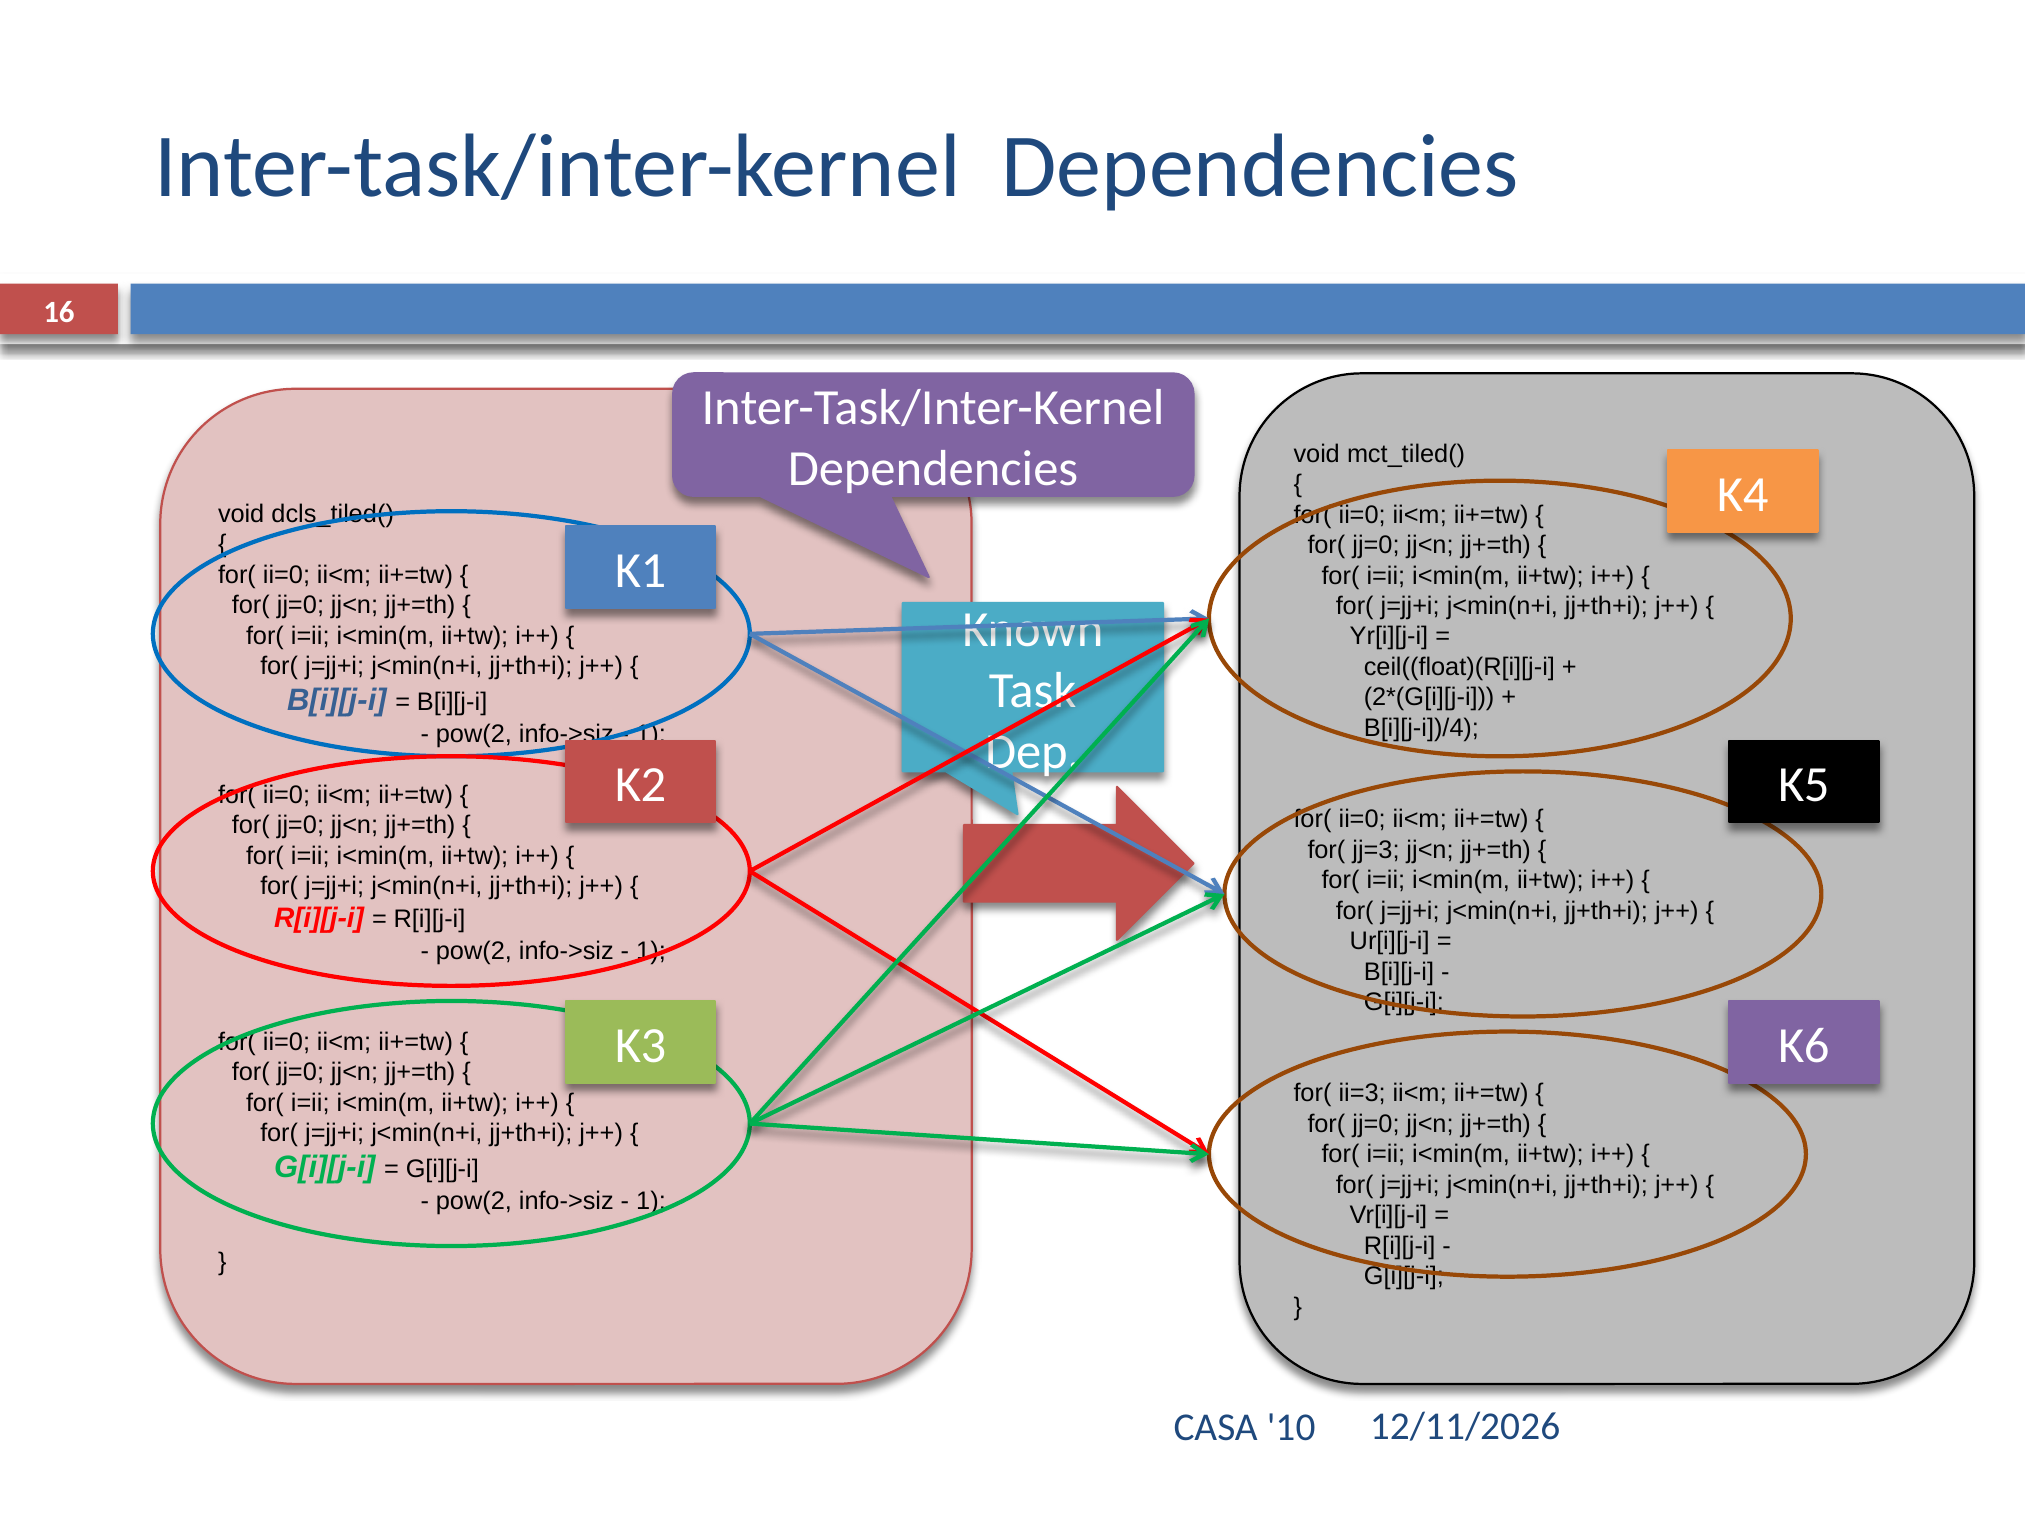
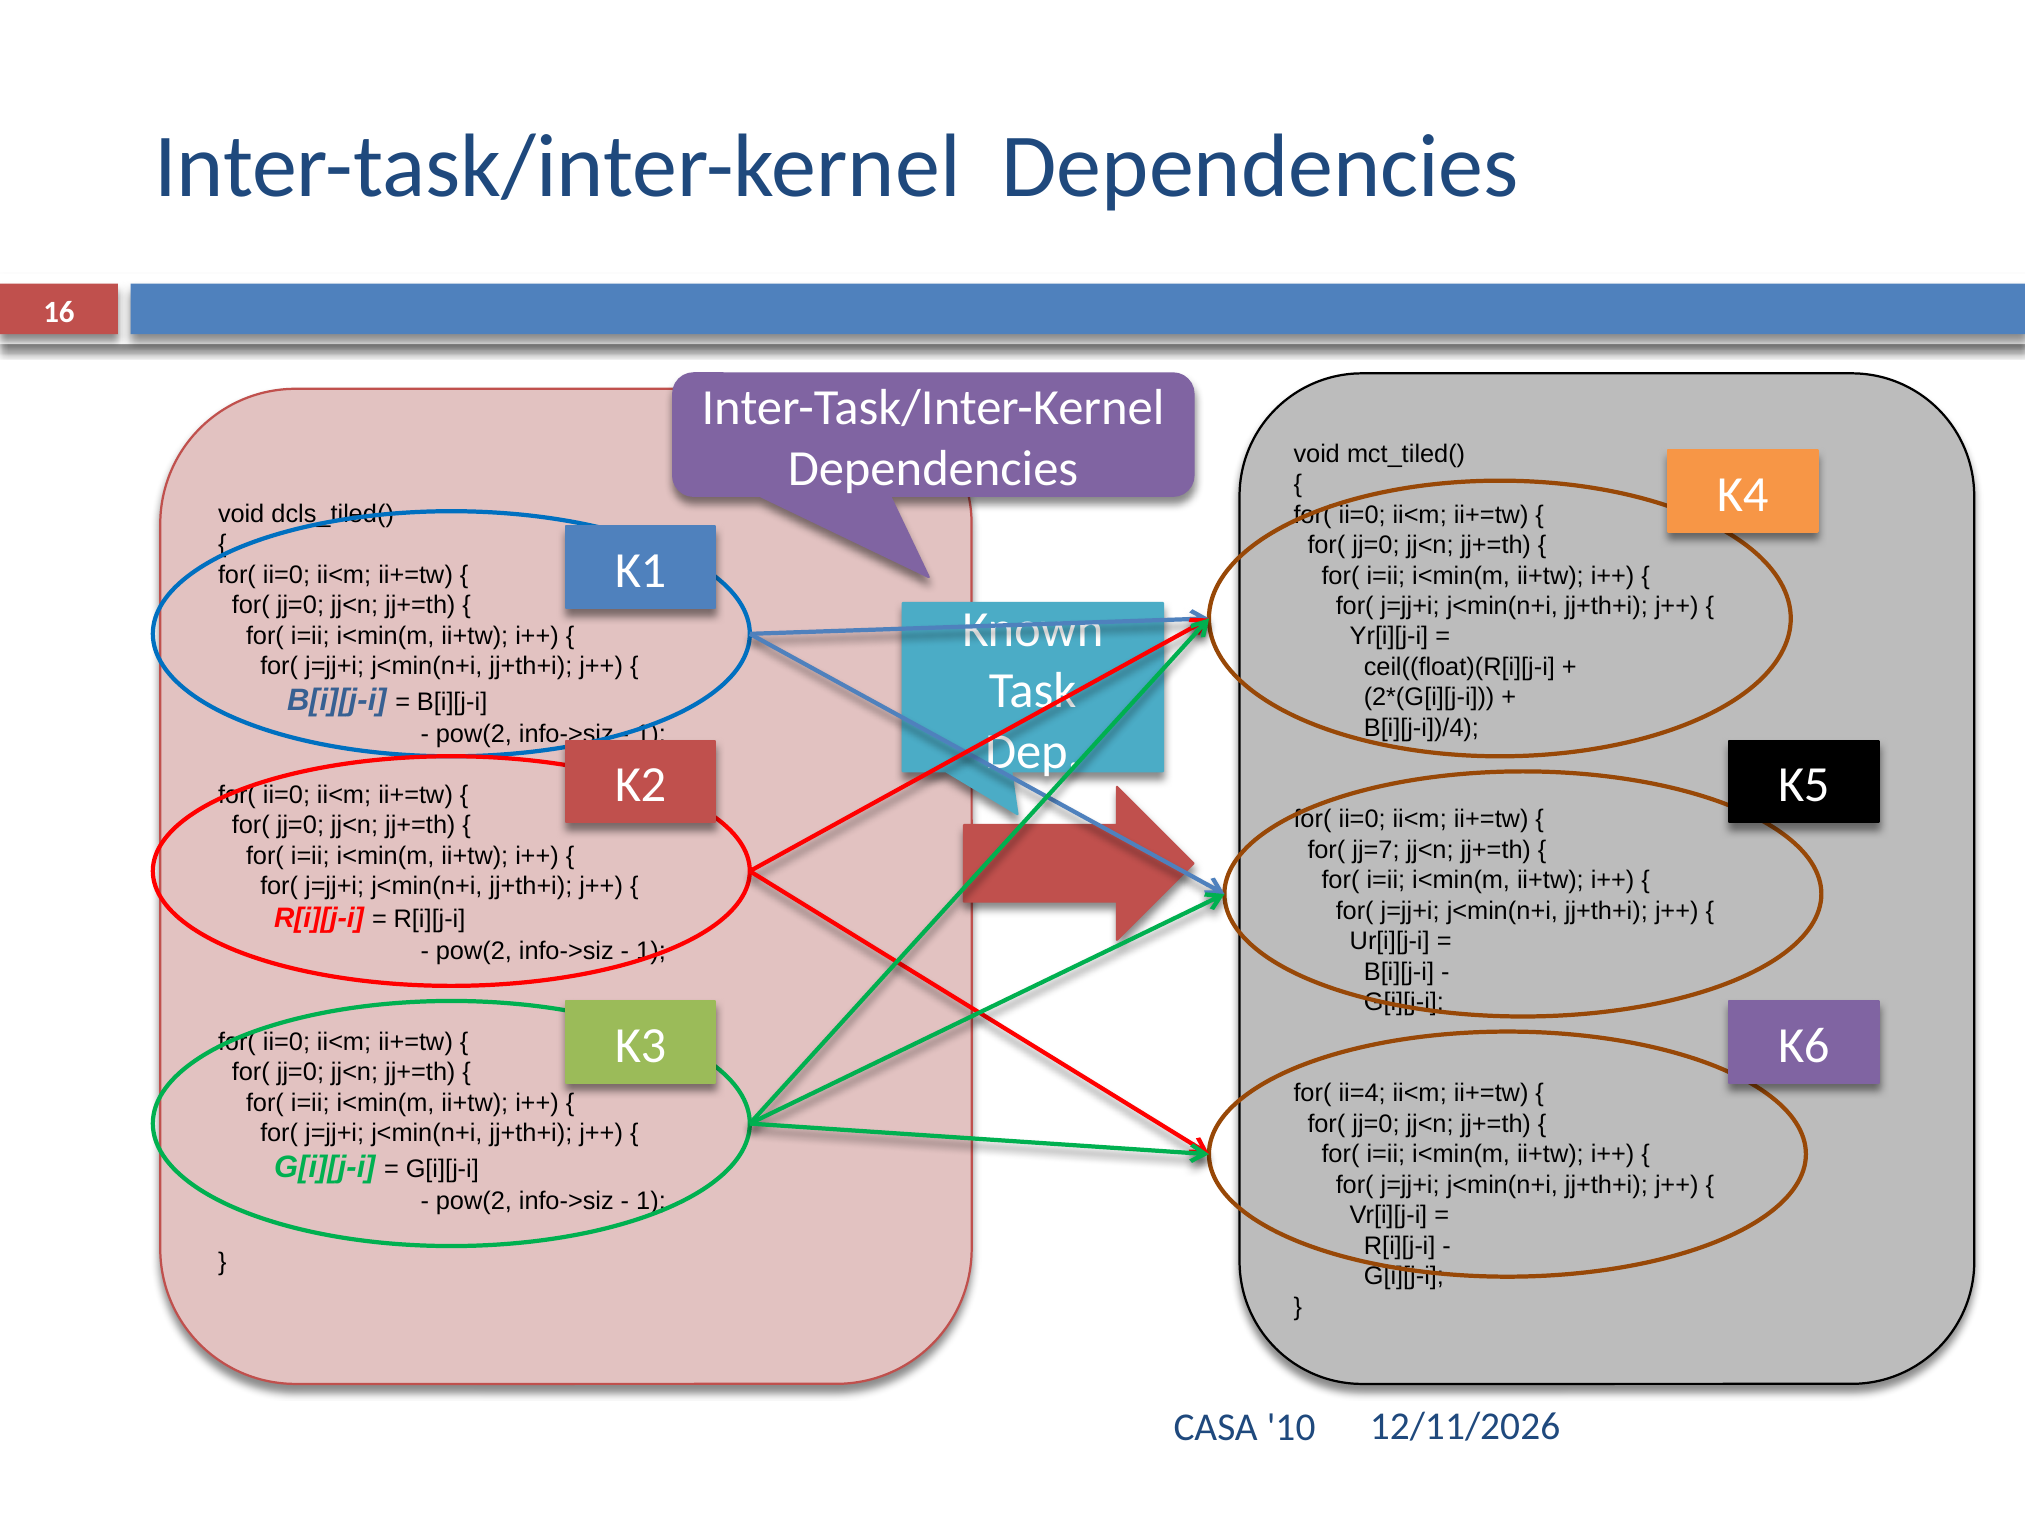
jj=3: jj=3 -> jj=7 (1376, 850)
ii=3: ii=3 -> ii=4 (1362, 1093)
